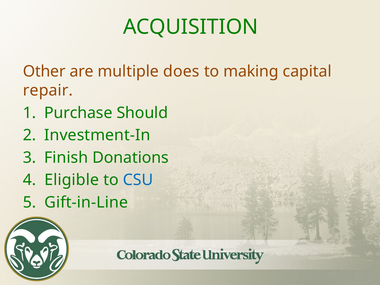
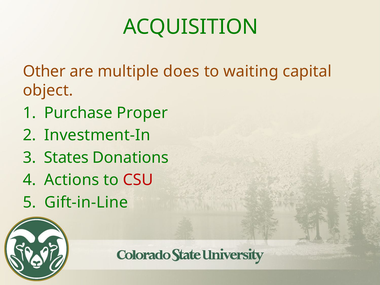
making: making -> waiting (251, 71)
repair: repair -> object (48, 90)
Should: Should -> Proper (142, 113)
Finish: Finish -> States (66, 158)
Eligible: Eligible -> Actions (72, 180)
CSU colour: blue -> red (138, 180)
